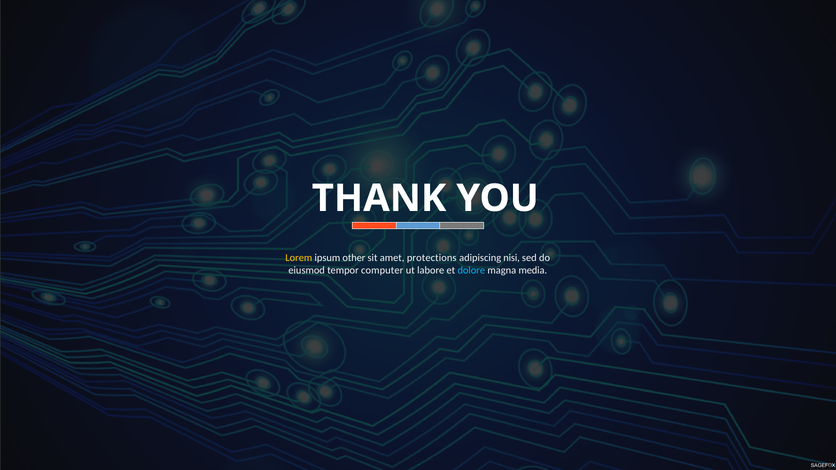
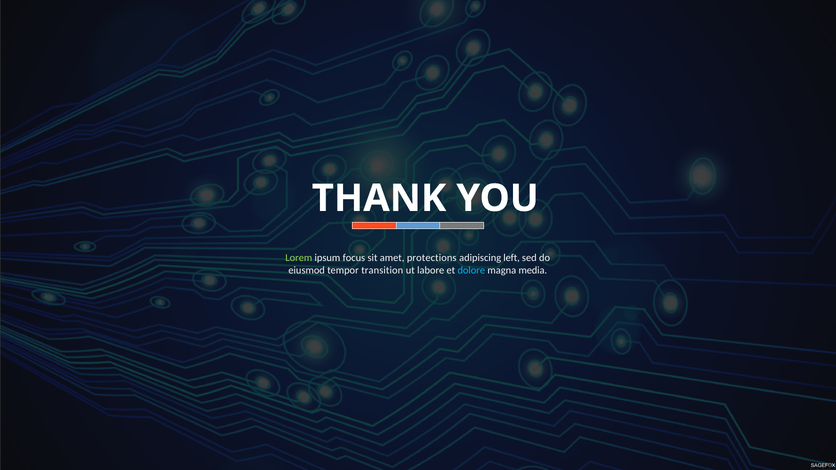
Lorem colour: yellow -> light green (299, 258)
other: other -> focus (354, 258)
nisi: nisi -> left (512, 258)
computer: computer -> transition (382, 271)
